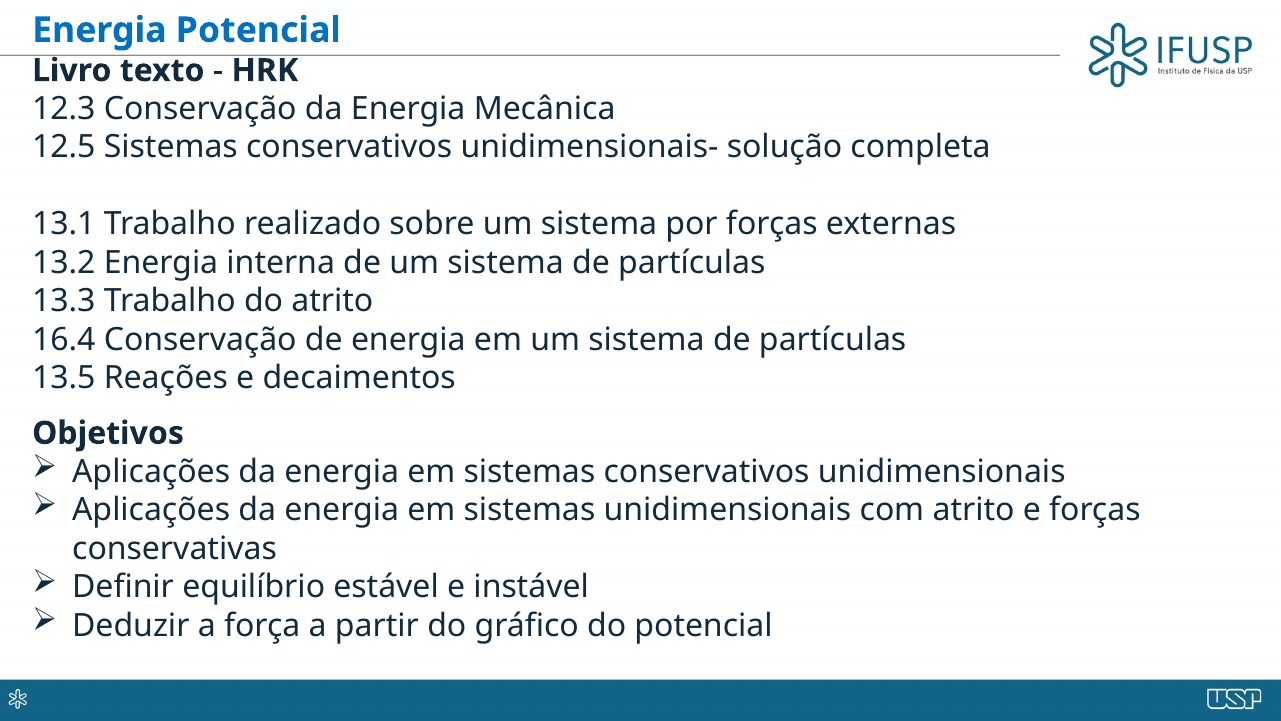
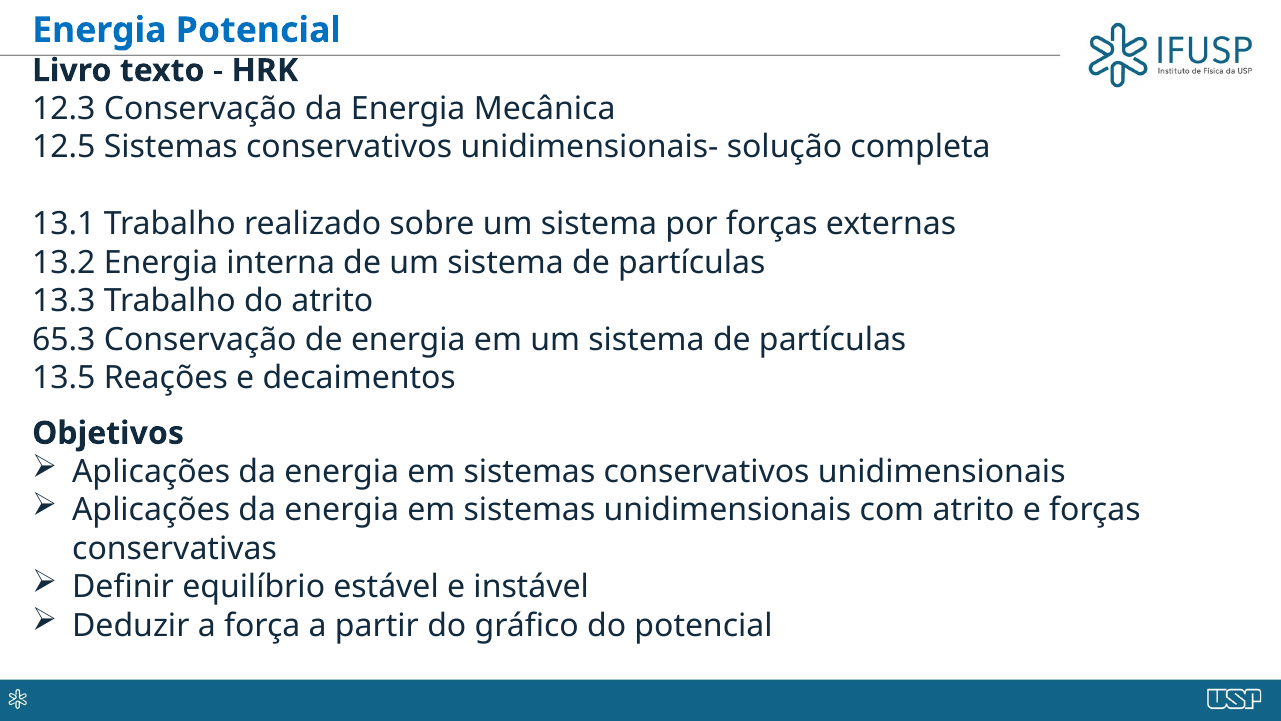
16.4: 16.4 -> 65.3 (64, 339)
